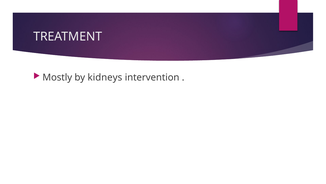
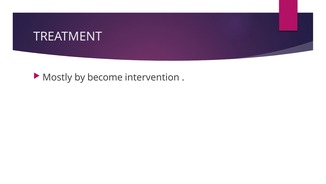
kidneys: kidneys -> become (105, 77)
